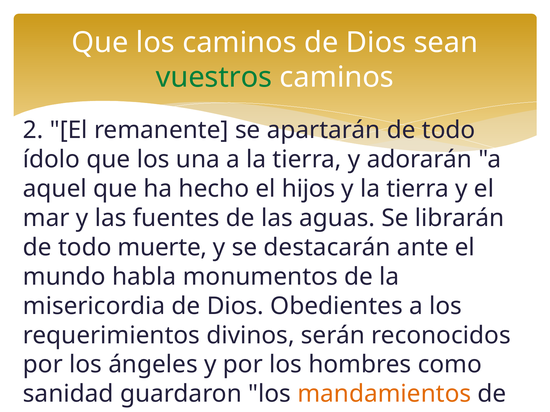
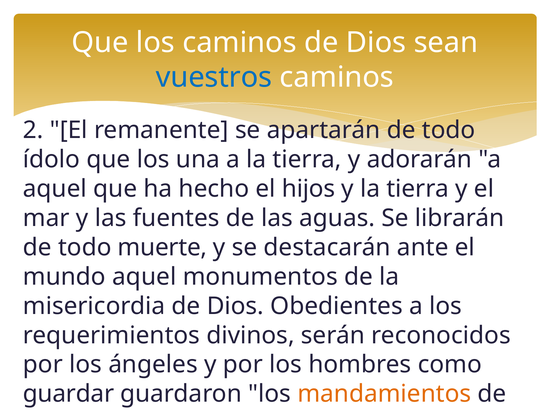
vuestros colour: green -> blue (214, 77)
mundo habla: habla -> aquel (144, 277)
sanidad: sanidad -> guardar (68, 394)
